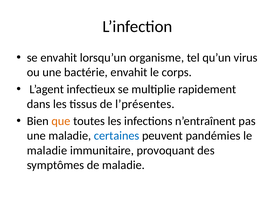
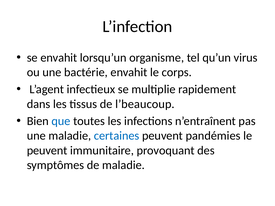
l’présentes: l’présentes -> l’beaucoup (145, 104)
que colour: orange -> blue (61, 121)
maladie: maladie -> peuvent (47, 151)
